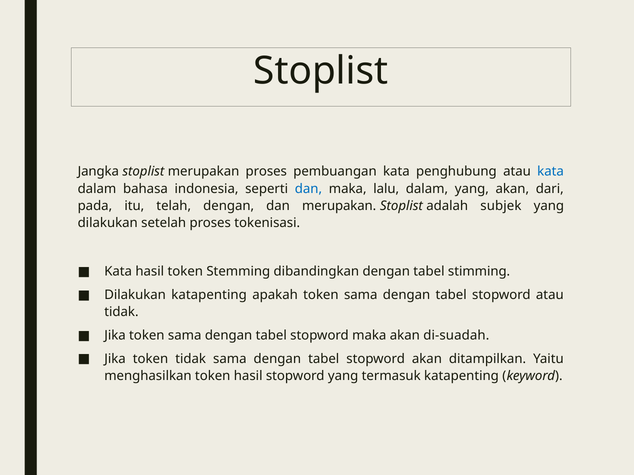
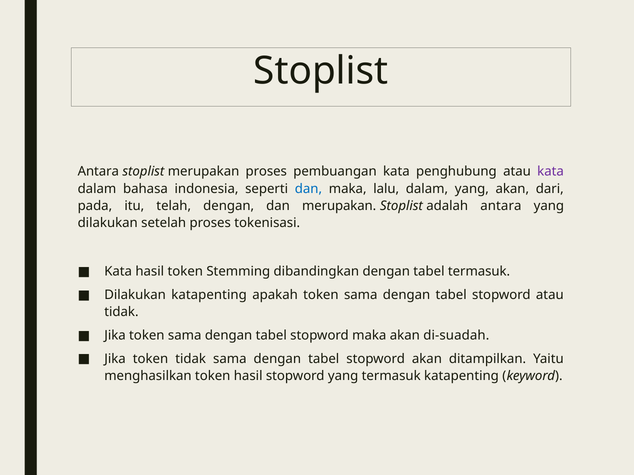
Jangka: Jangka -> Antara (98, 172)
kata colour: blue -> purple (551, 172)
adalah subjek: subjek -> antara (501, 206)
tabel stimming: stimming -> termasuk (479, 272)
